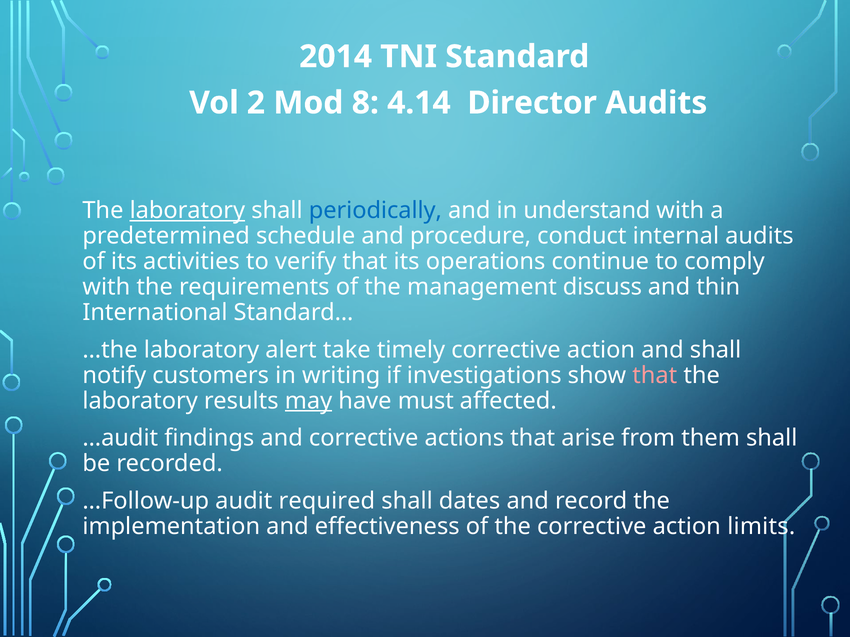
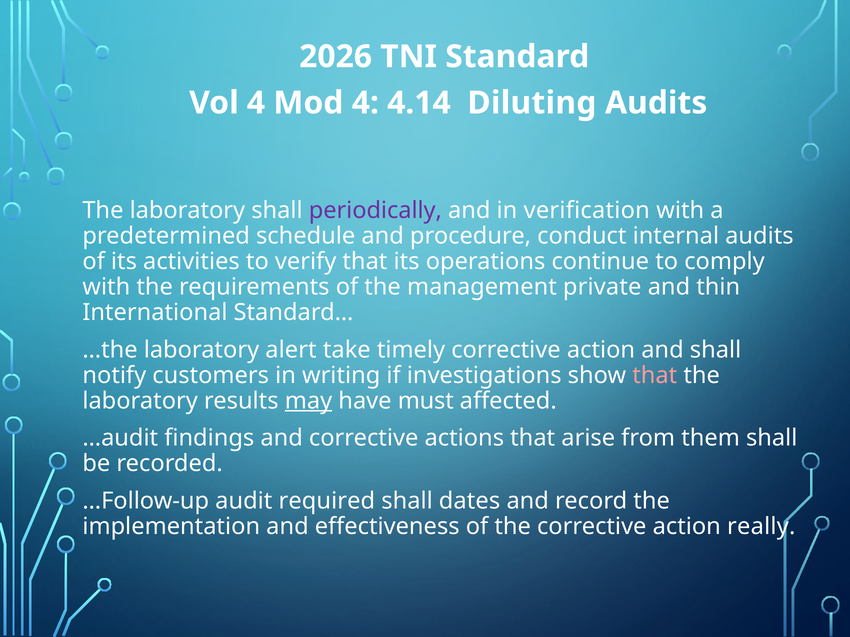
2014: 2014 -> 2026 (336, 57)
Vol 2: 2 -> 4 (256, 103)
Mod 8: 8 -> 4 (365, 103)
Director: Director -> Diluting (532, 103)
laboratory underline: present -> none (187, 211)
periodically colour: blue -> purple (375, 211)
understand: understand -> verification (587, 211)
discuss: discuss -> private (602, 287)
limits: limits -> really (761, 527)
